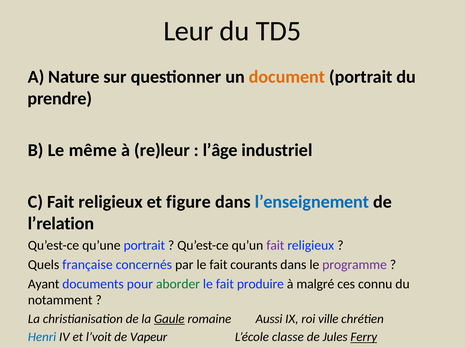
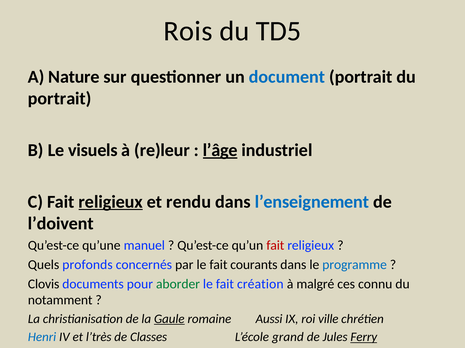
Leur: Leur -> Rois (188, 31)
document colour: orange -> blue (287, 77)
prendre: prendre -> portrait (60, 99)
même: même -> visuels (93, 151)
l’âge underline: none -> present (220, 151)
religieux underline: none -> present (111, 202)
figure: figure -> rendu (189, 202)
l’relation: l’relation -> l’doivent (61, 224)
qu’une portrait: portrait -> manuel (144, 246)
fait colour: purple -> red (275, 246)
française: française -> profonds (87, 265)
programme colour: purple -> blue (355, 265)
Ayant: Ayant -> Clovis (44, 284)
produire: produire -> création (260, 284)
l’voit: l’voit -> l’très (99, 338)
Vapeur: Vapeur -> Classes (149, 338)
classe: classe -> grand (288, 338)
